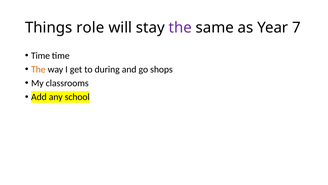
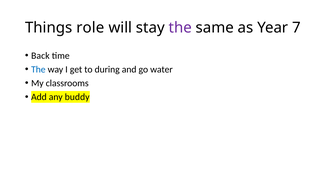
Time: Time -> Back (40, 55)
The colour: orange -> blue (38, 69)
shops: shops -> water (161, 69)
school: school -> buddy (77, 97)
